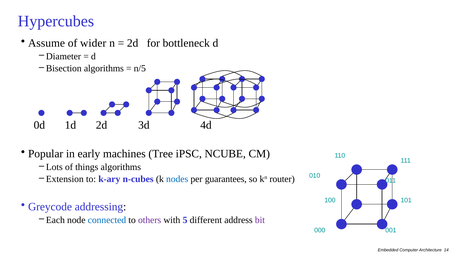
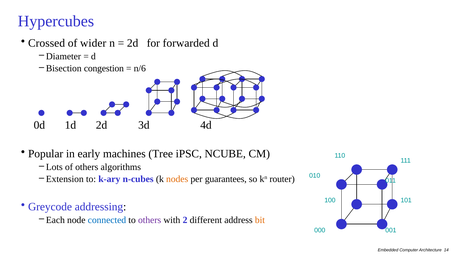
Assume: Assume -> Crossed (47, 43)
bottleneck: bottleneck -> forwarded (186, 43)
Bisection algorithms: algorithms -> congestion (104, 68)
n/5: n/5 -> n/6 (140, 68)
of things: things -> others (87, 167)
nodes colour: blue -> orange (177, 179)
5: 5 -> 2 (185, 220)
bit colour: purple -> orange (260, 220)
